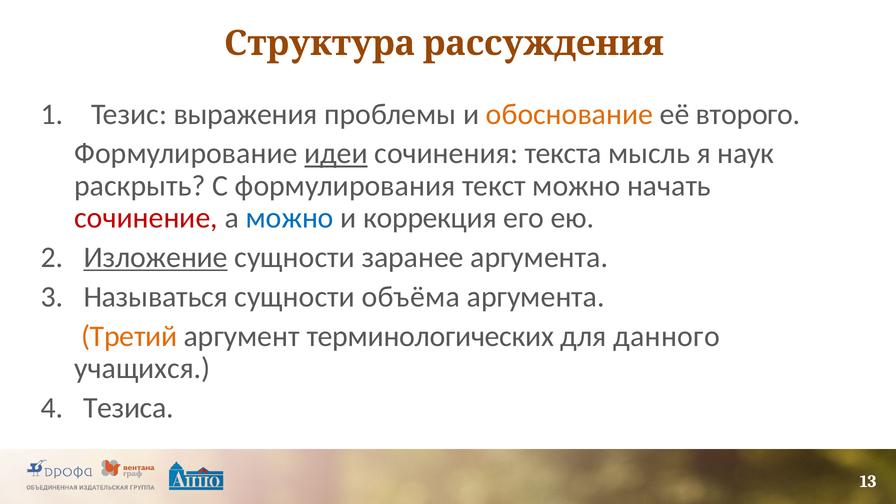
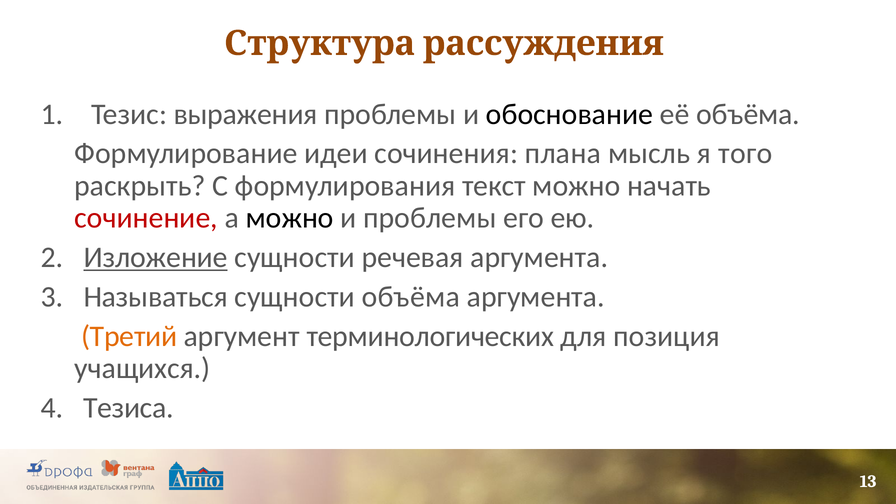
обоснование colour: orange -> black (570, 114)
её второго: второго -> объёма (748, 114)
идеи underline: present -> none (336, 154)
текста: текста -> плана (563, 154)
наук: наук -> того (745, 154)
можно colour: blue -> black (290, 218)
и коррекция: коррекция -> проблемы (430, 218)
заранее: заранее -> речевая (413, 257)
данного: данного -> позиция (667, 336)
